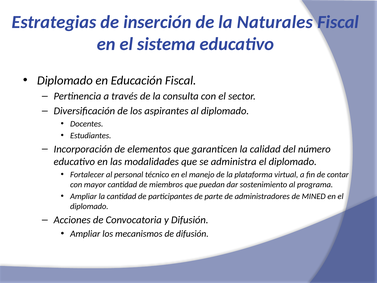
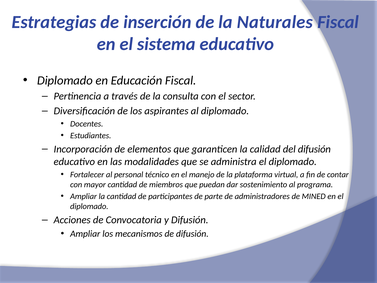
del número: número -> difusión (314, 149)
